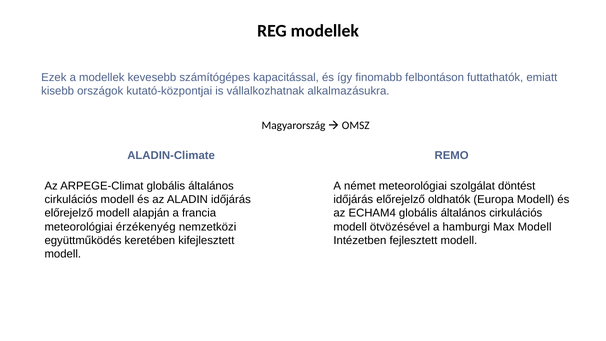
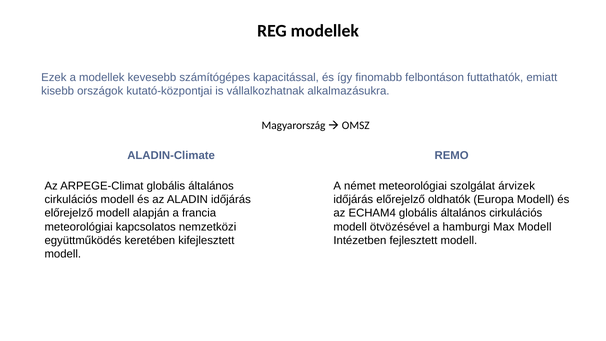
döntést: döntést -> árvizek (517, 186)
érzékenyég: érzékenyég -> kapcsolatos (146, 227)
